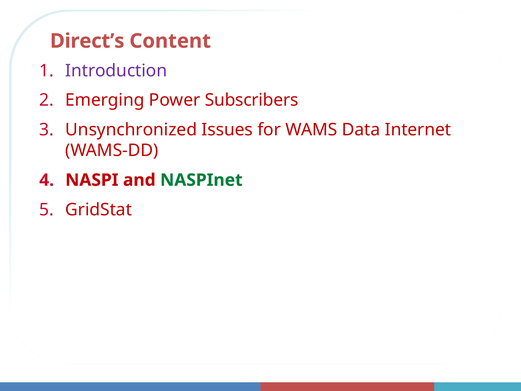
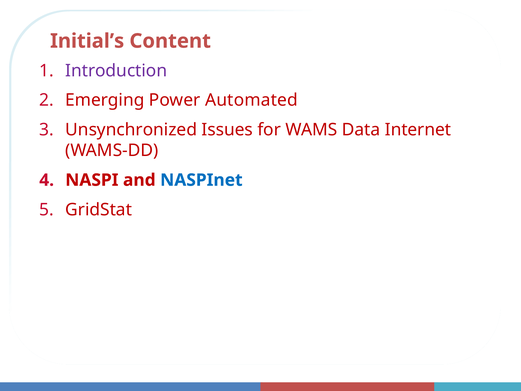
Direct’s: Direct’s -> Initial’s (87, 41)
Subscribers: Subscribers -> Automated (251, 100)
NASPInet colour: green -> blue (201, 180)
